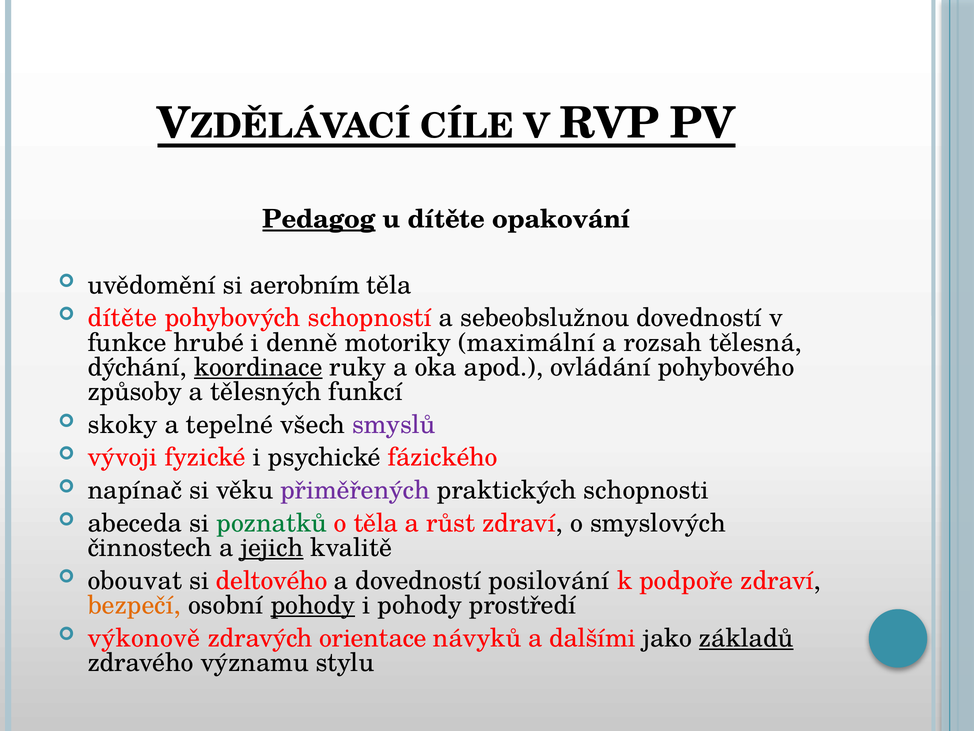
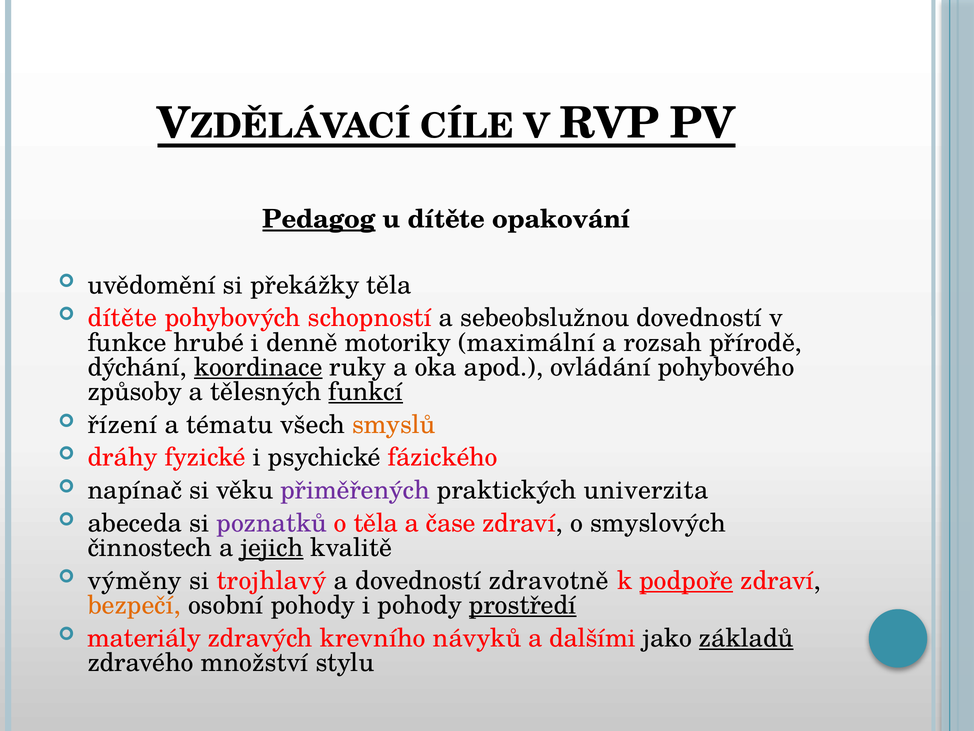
aerobním: aerobním -> překážky (305, 285)
tělesná: tělesná -> přírodě (756, 342)
funkcí underline: none -> present (366, 392)
skoky: skoky -> řízení (122, 424)
tepelné: tepelné -> tématu (229, 424)
smyslů colour: purple -> orange (394, 424)
vývoji: vývoji -> dráhy (123, 457)
schopnosti: schopnosti -> univerzita (646, 490)
poznatků colour: green -> purple (272, 523)
růst: růst -> čase (451, 523)
obouvat: obouvat -> výměny (135, 580)
deltového: deltového -> trojhlavý (272, 580)
posilování: posilování -> zdravotně (549, 580)
podpoře underline: none -> present (686, 580)
pohody underline: present -> none (313, 605)
prostředí underline: none -> present (523, 605)
výkonově: výkonově -> materiály (144, 638)
orientace: orientace -> krevního (373, 638)
významu: významu -> množství (255, 662)
